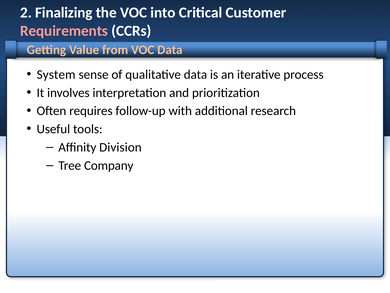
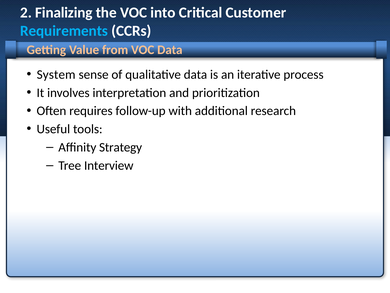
Requirements colour: pink -> light blue (64, 31)
Division: Division -> Strategy (121, 147)
Company: Company -> Interview (109, 165)
